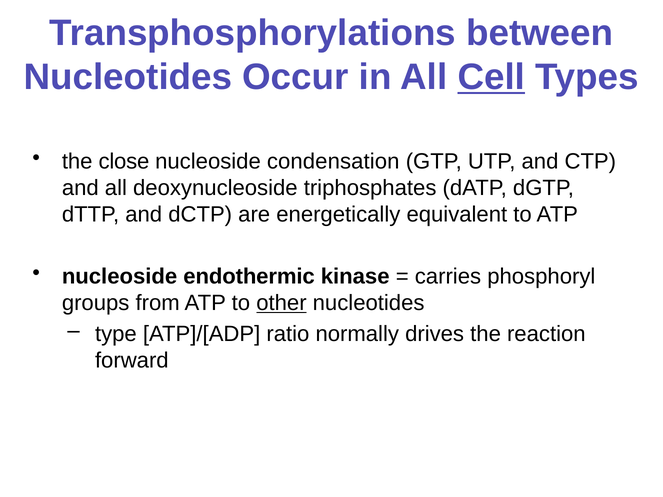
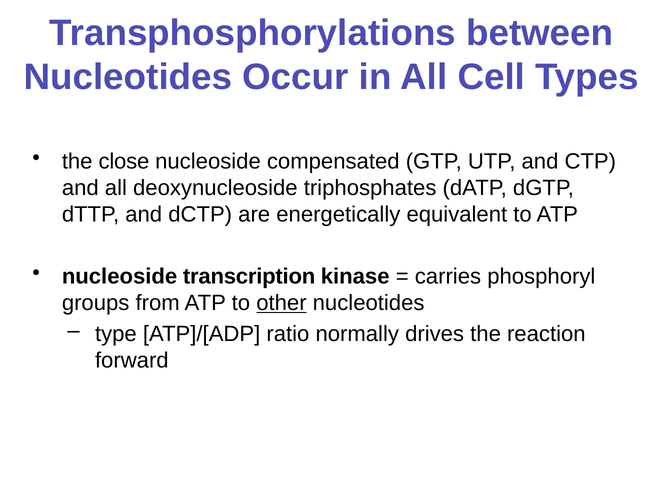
Cell underline: present -> none (491, 77)
condensation: condensation -> compensated (333, 162)
endothermic: endothermic -> transcription (249, 277)
